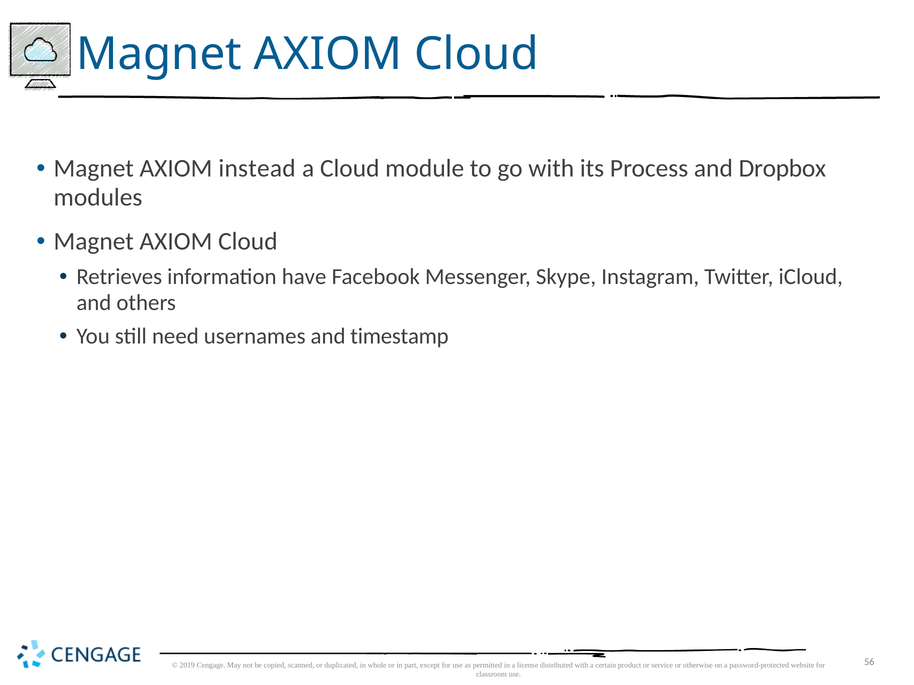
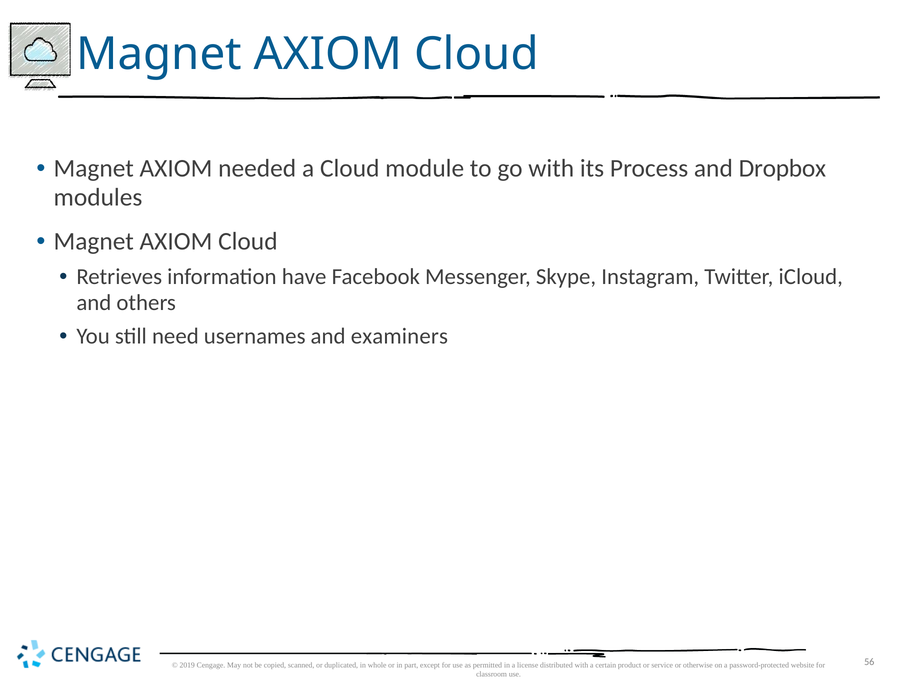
instead: instead -> needed (257, 169)
timestamp: timestamp -> examiners (399, 337)
